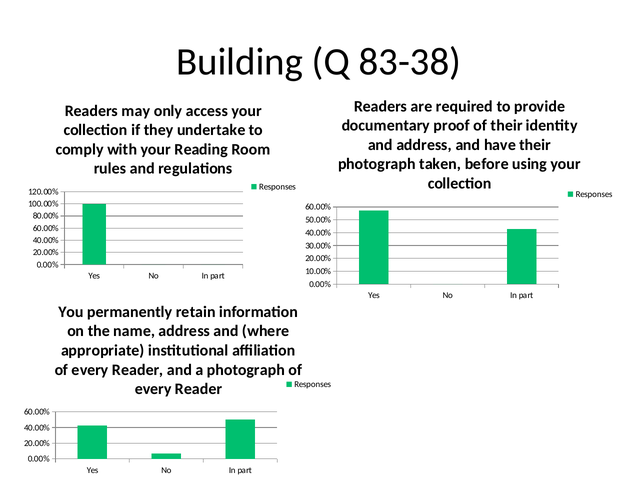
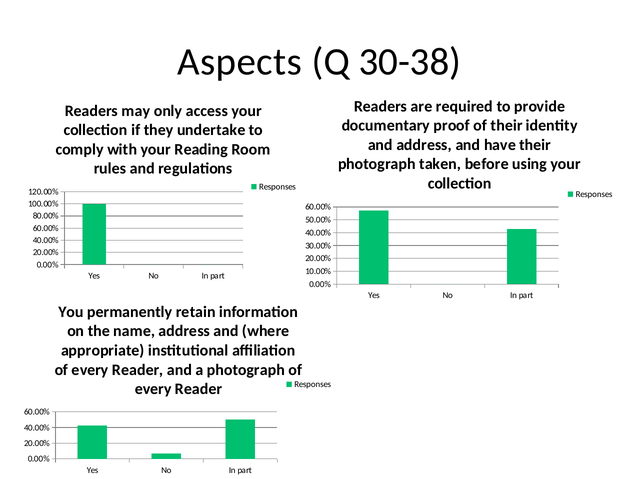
Building: Building -> Aspects (239, 62)
83-38: 83-38 -> 30-38 (410, 62)
